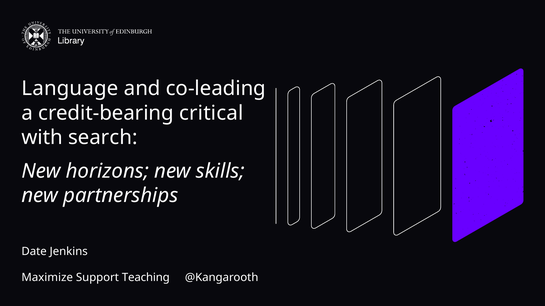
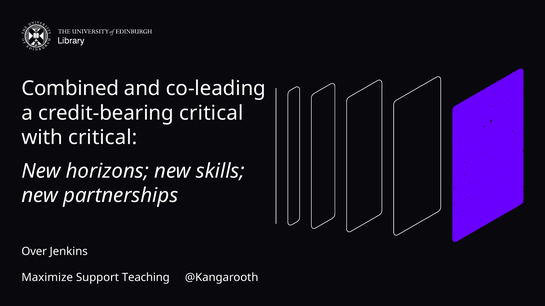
Language: Language -> Combined (70, 89)
with search: search -> critical (103, 138)
Date: Date -> Over (34, 252)
